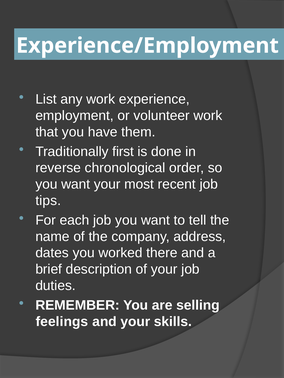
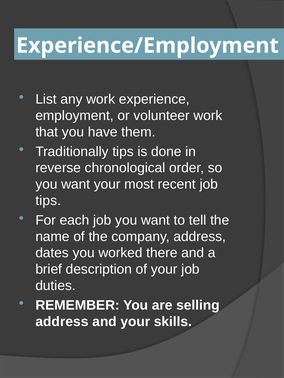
Traditionally first: first -> tips (123, 152)
feelings: feelings -> address (62, 322)
